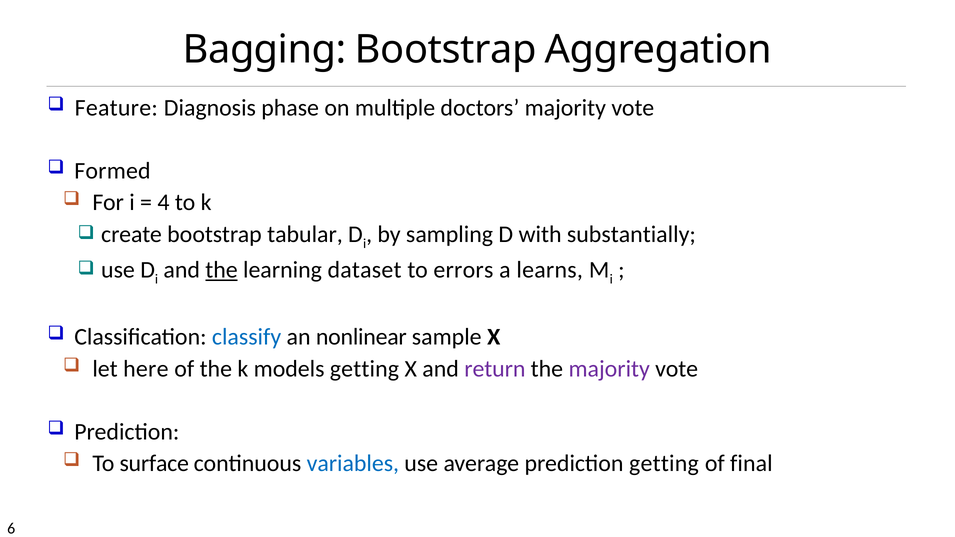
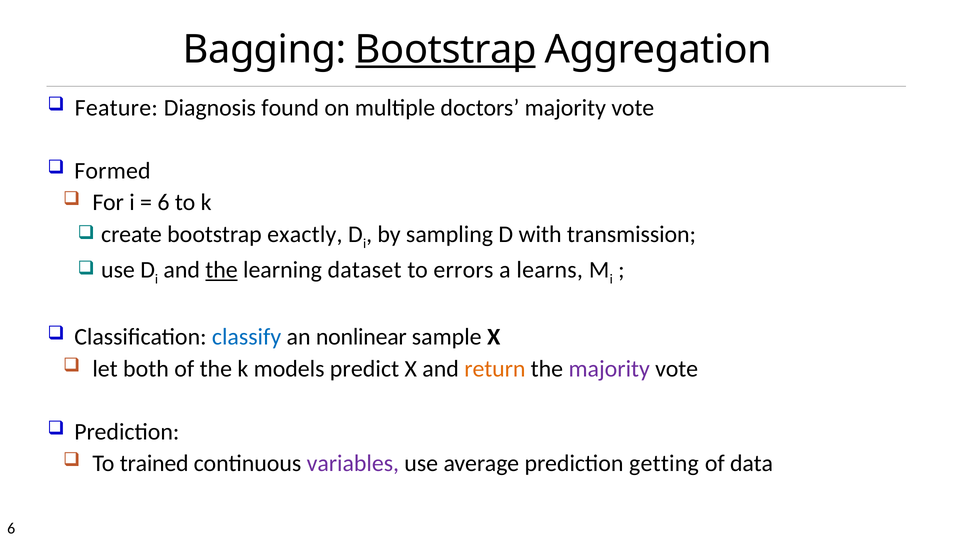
Bootstrap underline: none -> present (446, 50)
phase: phase -> found (290, 108)
4: 4 -> 6 (163, 203)
tabular: tabular -> exactly (305, 234)
substantially: substantially -> transmission (631, 234)
here: here -> both (146, 369)
models getting: getting -> predict (365, 369)
return colour: purple -> orange (495, 369)
surface: surface -> trained (154, 464)
variables colour: blue -> purple (353, 464)
final: final -> data (752, 464)
